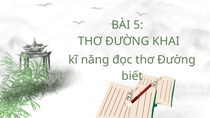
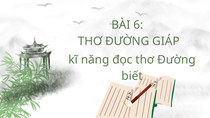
5: 5 -> 6 (138, 25)
KHAI: KHAI -> GIÁP (166, 41)
